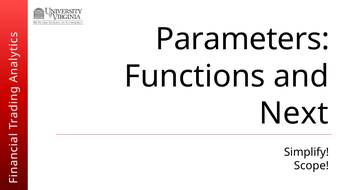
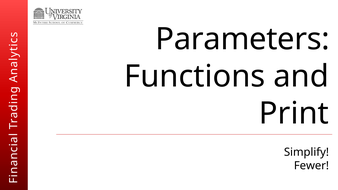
Next: Next -> Print (294, 114)
Scope: Scope -> Fewer (311, 166)
